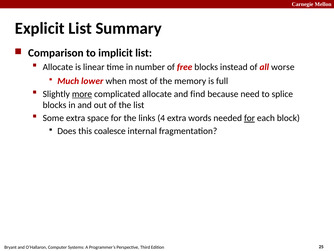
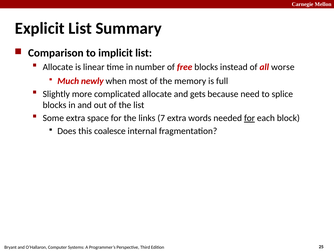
lower: lower -> newly (92, 81)
more underline: present -> none (82, 94)
find: find -> gets (198, 94)
4: 4 -> 7 (161, 118)
